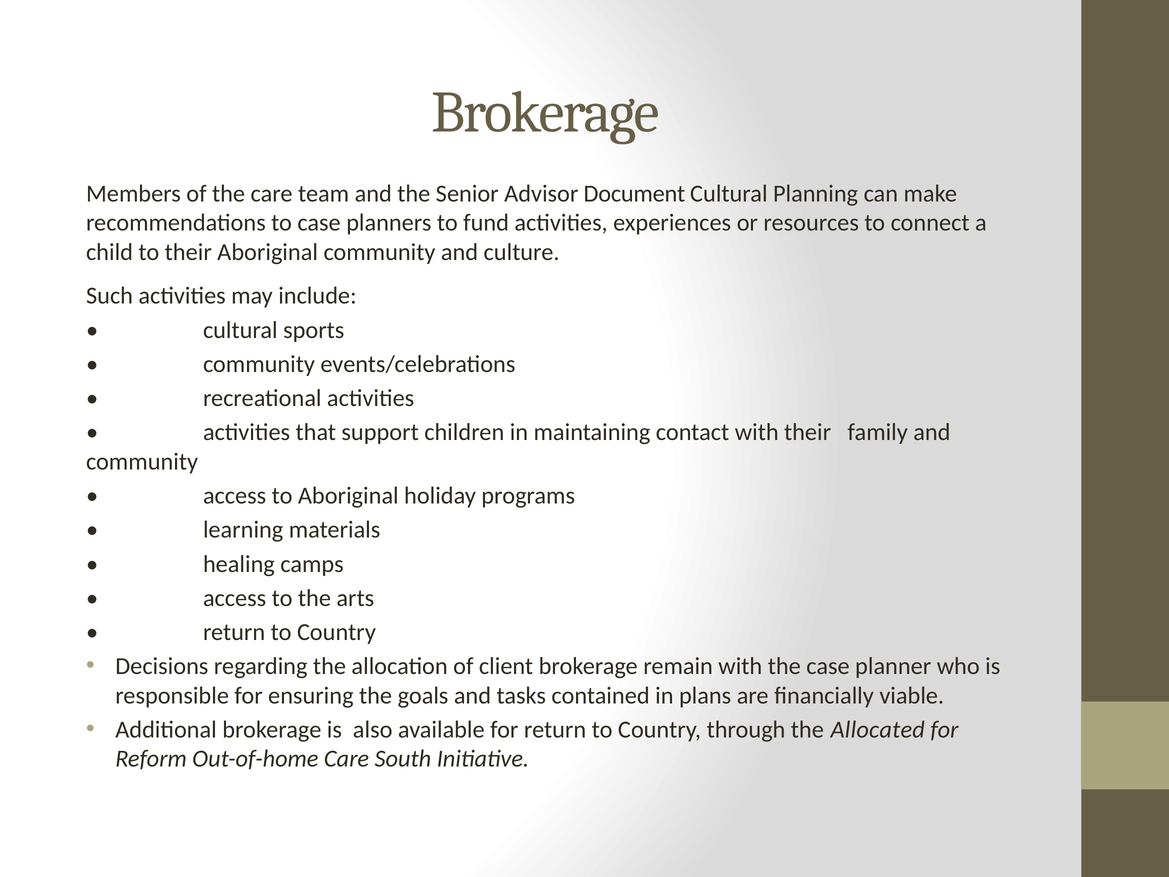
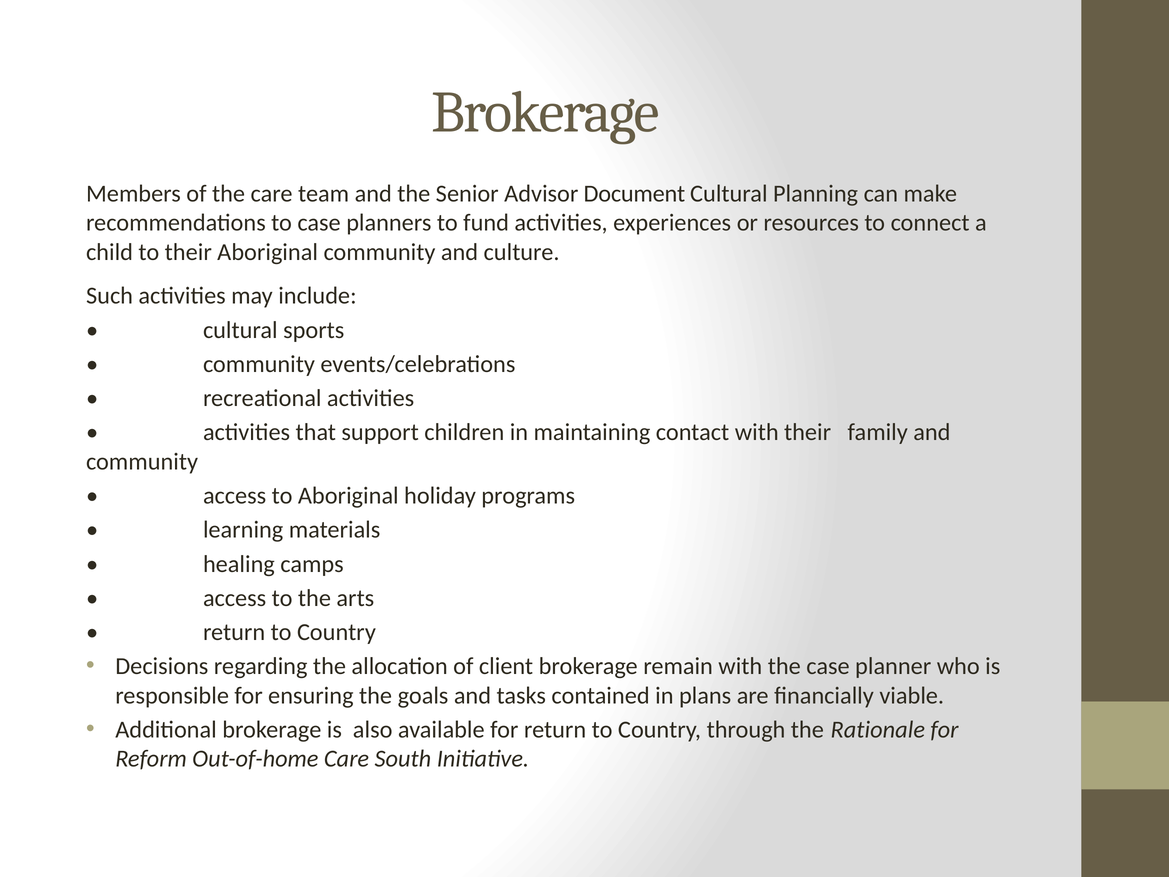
Allocated: Allocated -> Rationale (878, 729)
